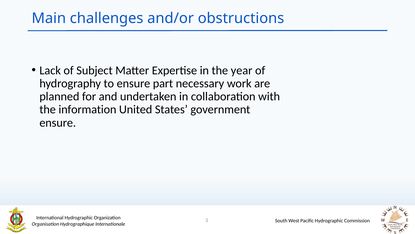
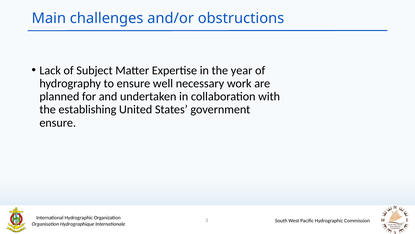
part: part -> well (163, 83)
information: information -> establishing (87, 109)
